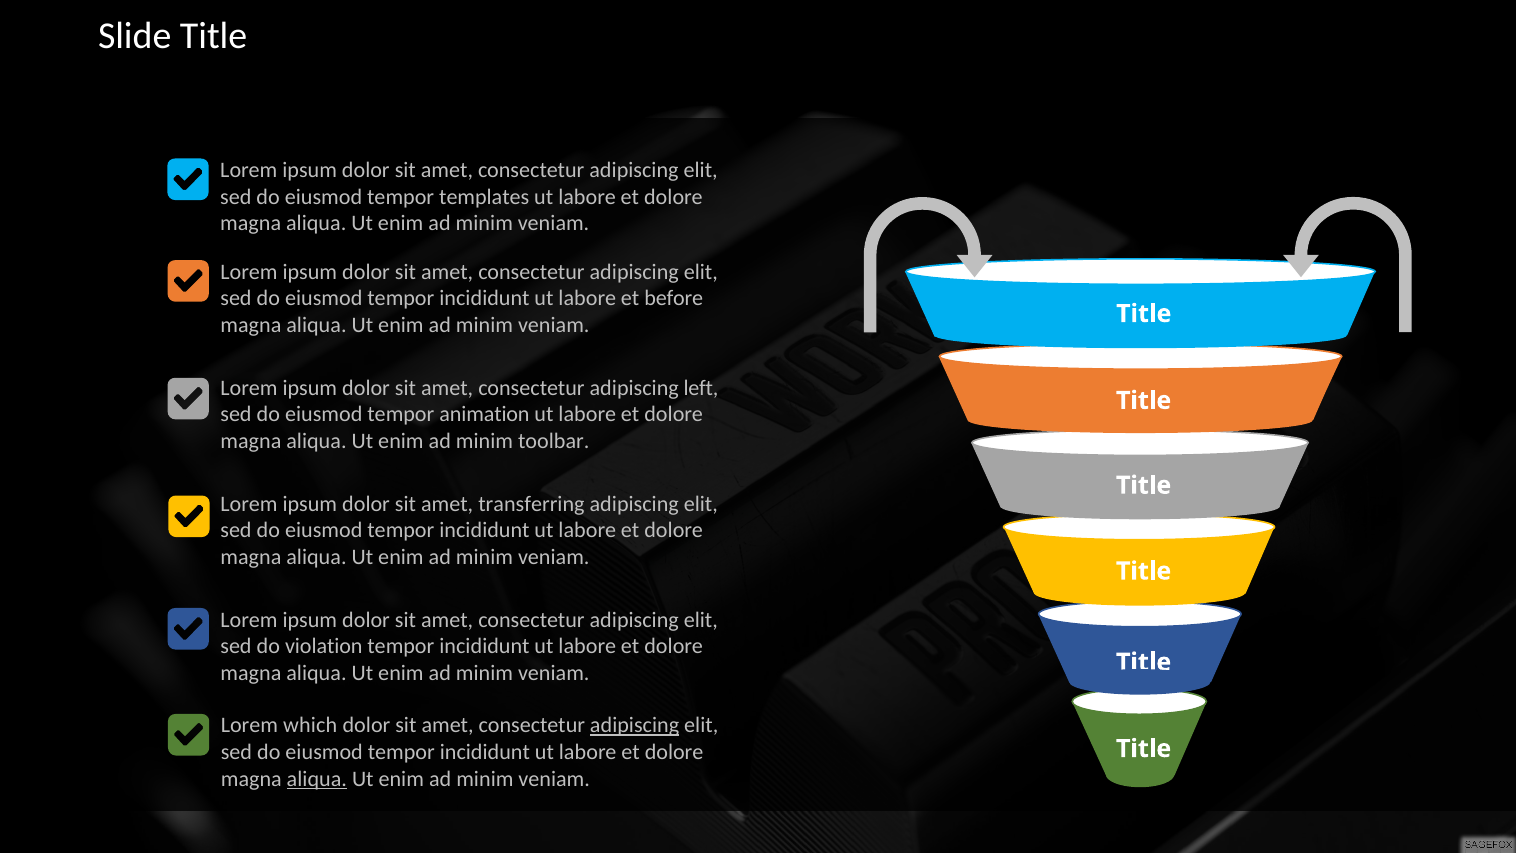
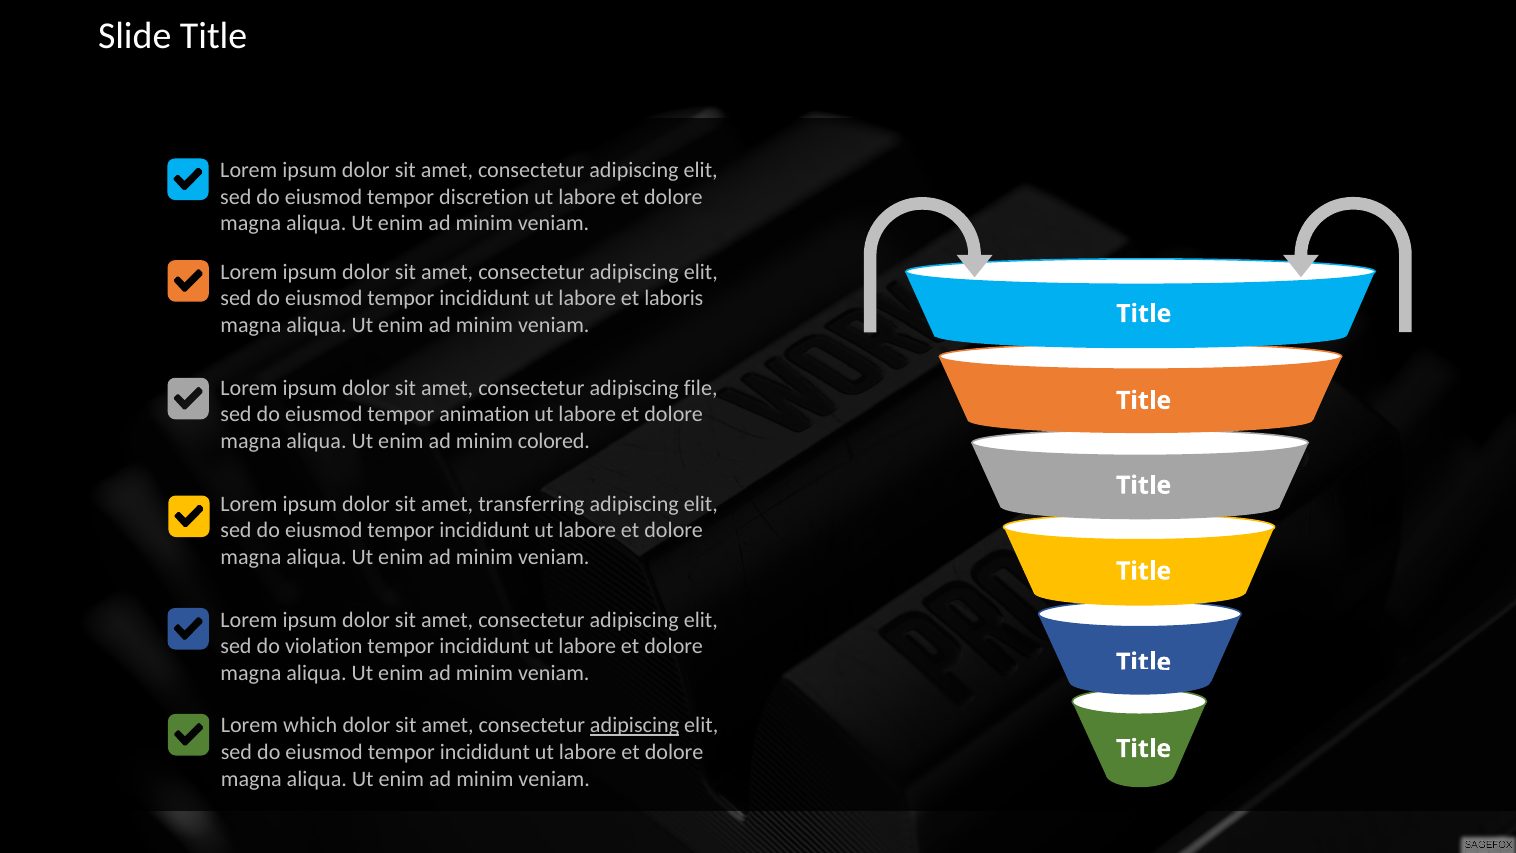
templates: templates -> discretion (484, 197)
before: before -> laboris (674, 298)
left: left -> file (701, 388)
toolbar: toolbar -> colored (554, 441)
aliqua underline: present -> none (317, 778)
